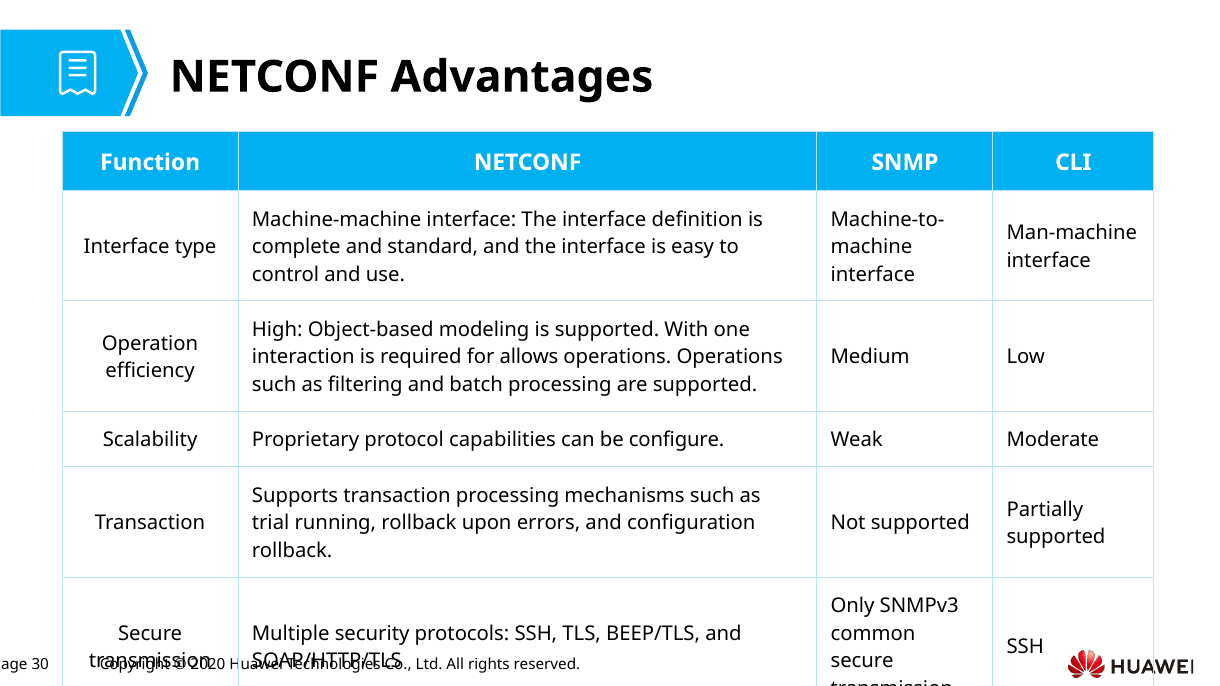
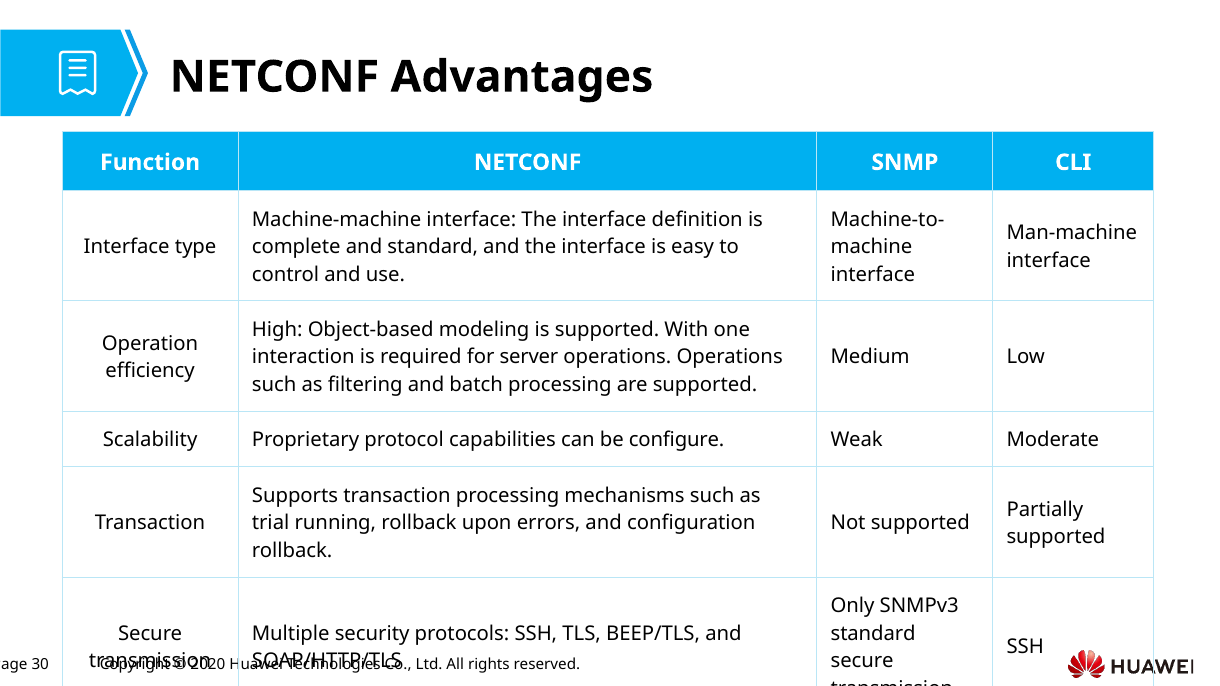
allows: allows -> server (529, 357)
common: common -> standard (873, 634)
